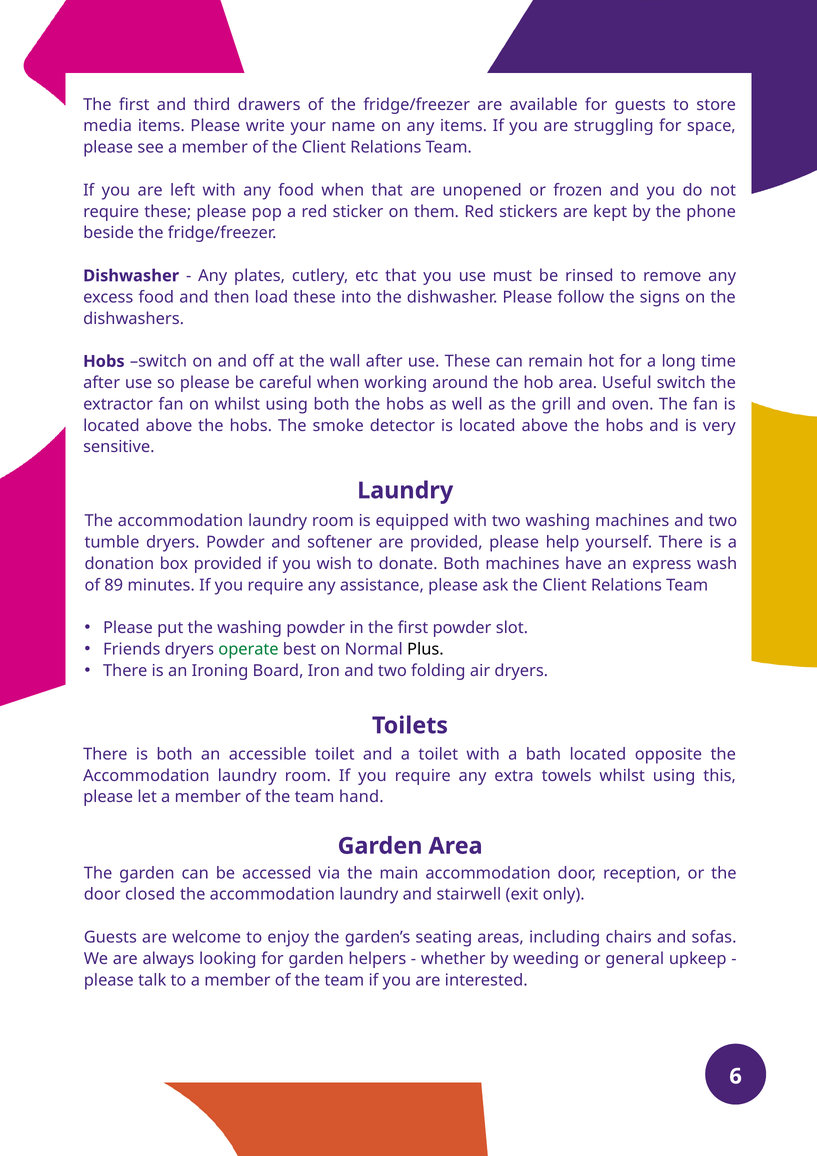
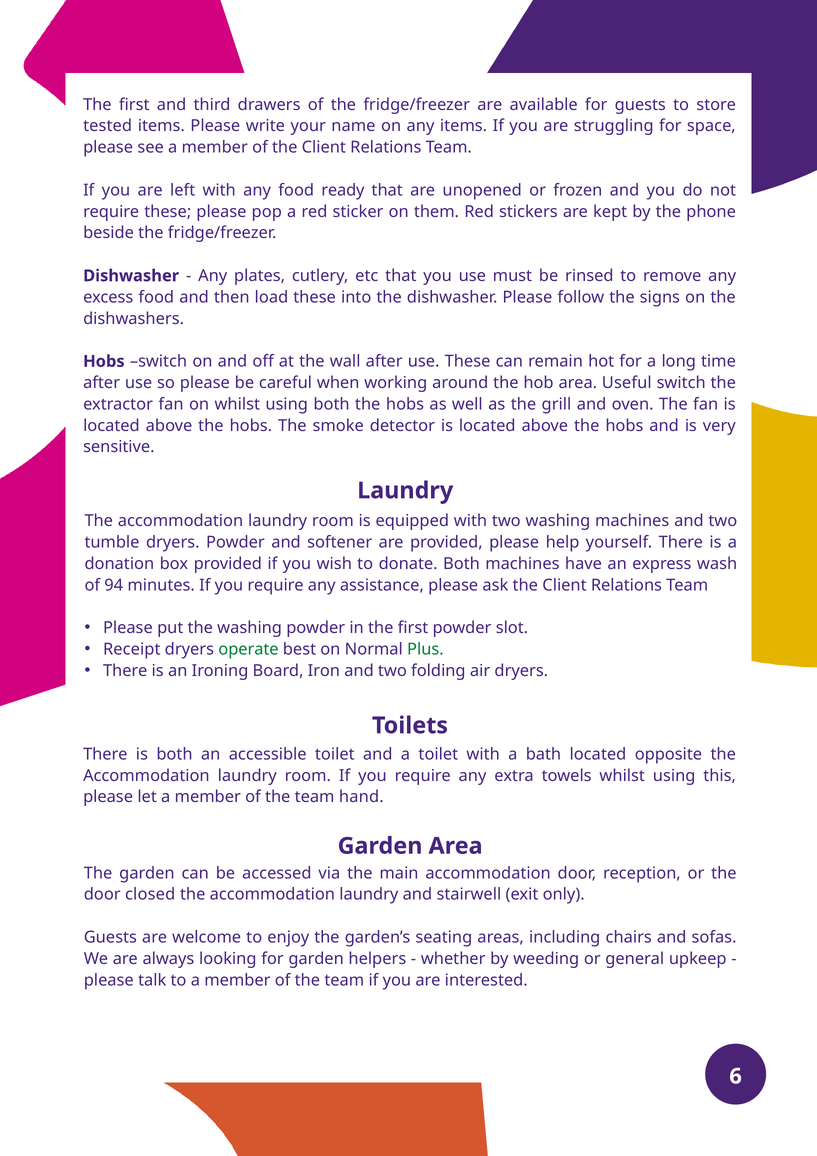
media: media -> tested (108, 126)
food when: when -> ready (343, 190)
89: 89 -> 94 (114, 585)
Friends: Friends -> Receipt (132, 649)
Plus colour: black -> green (425, 649)
